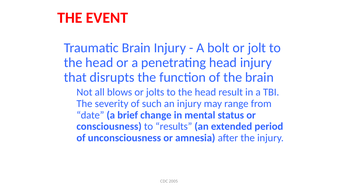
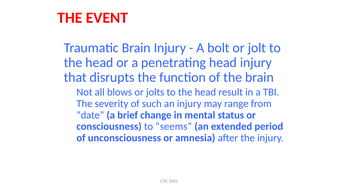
results: results -> seems (174, 127)
